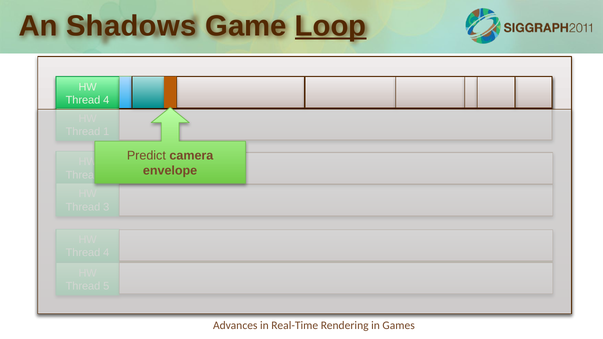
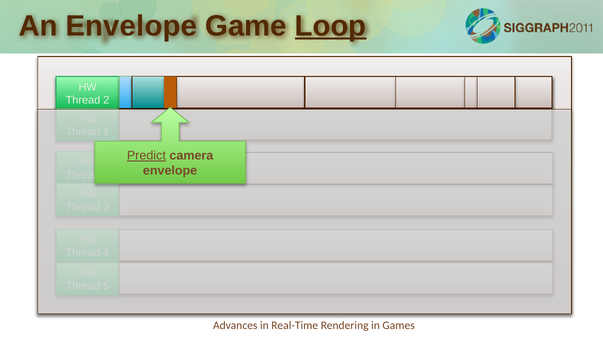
An Shadows: Shadows -> Envelope (131, 26)
4: 4 -> 2 (106, 100)
Predict underline: none -> present (146, 156)
